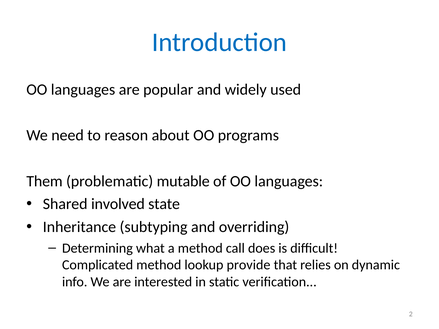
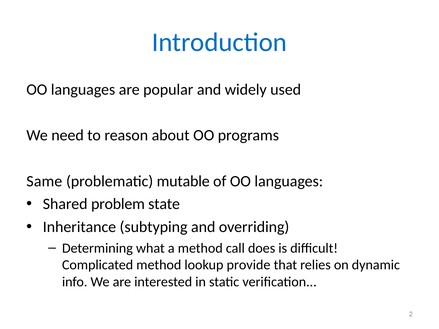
Them: Them -> Same (44, 181)
involved: involved -> problem (118, 204)
